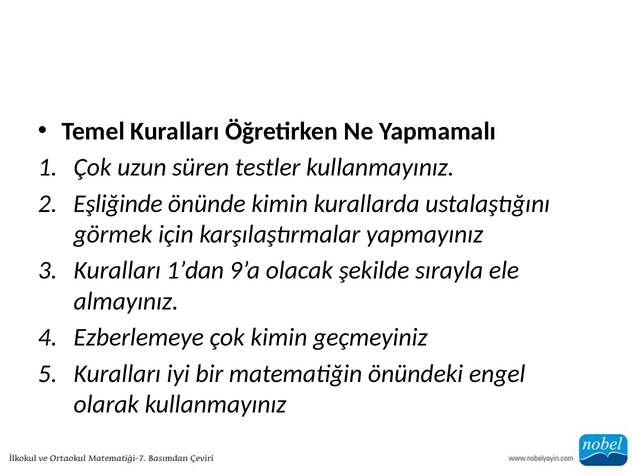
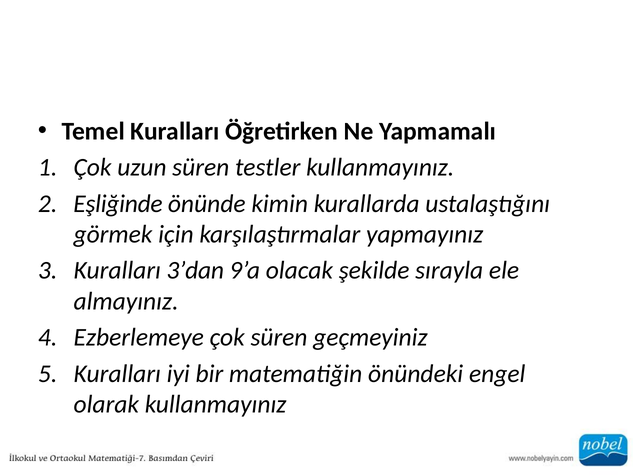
1’dan: 1’dan -> 3’dan (195, 270)
çok kimin: kimin -> süren (279, 337)
